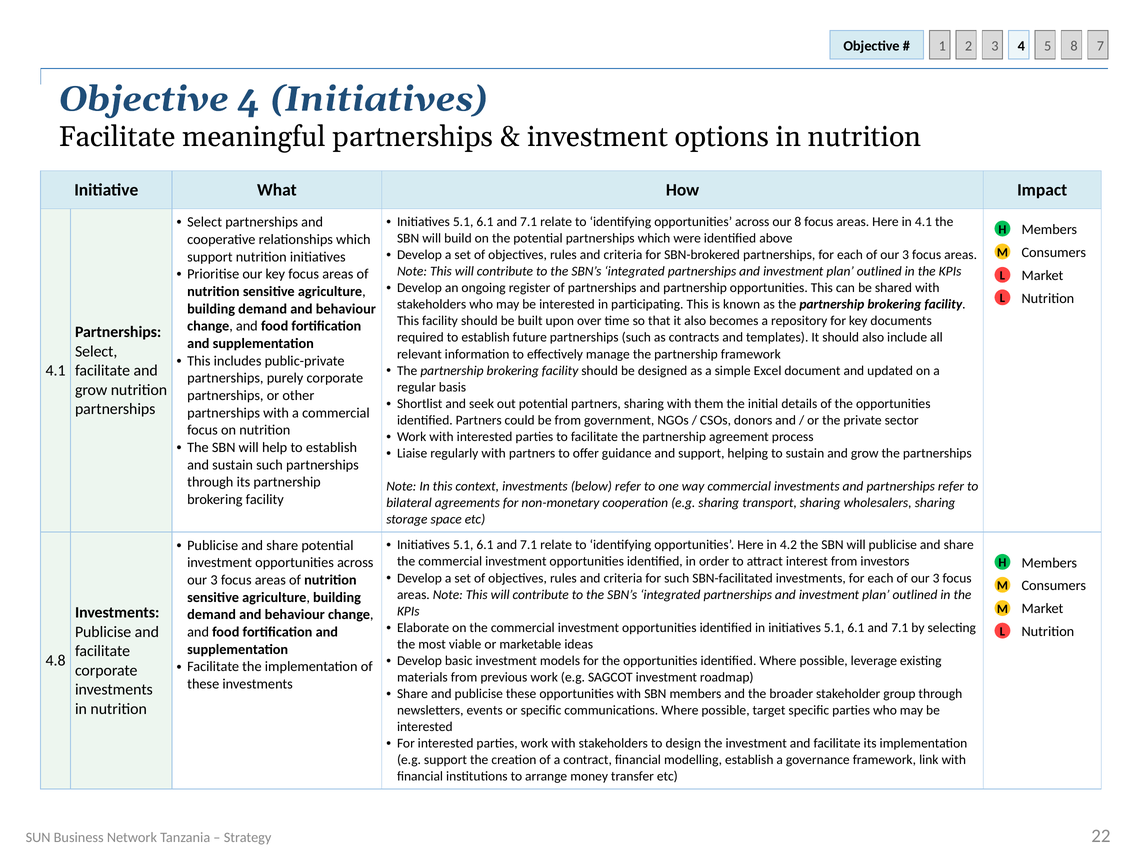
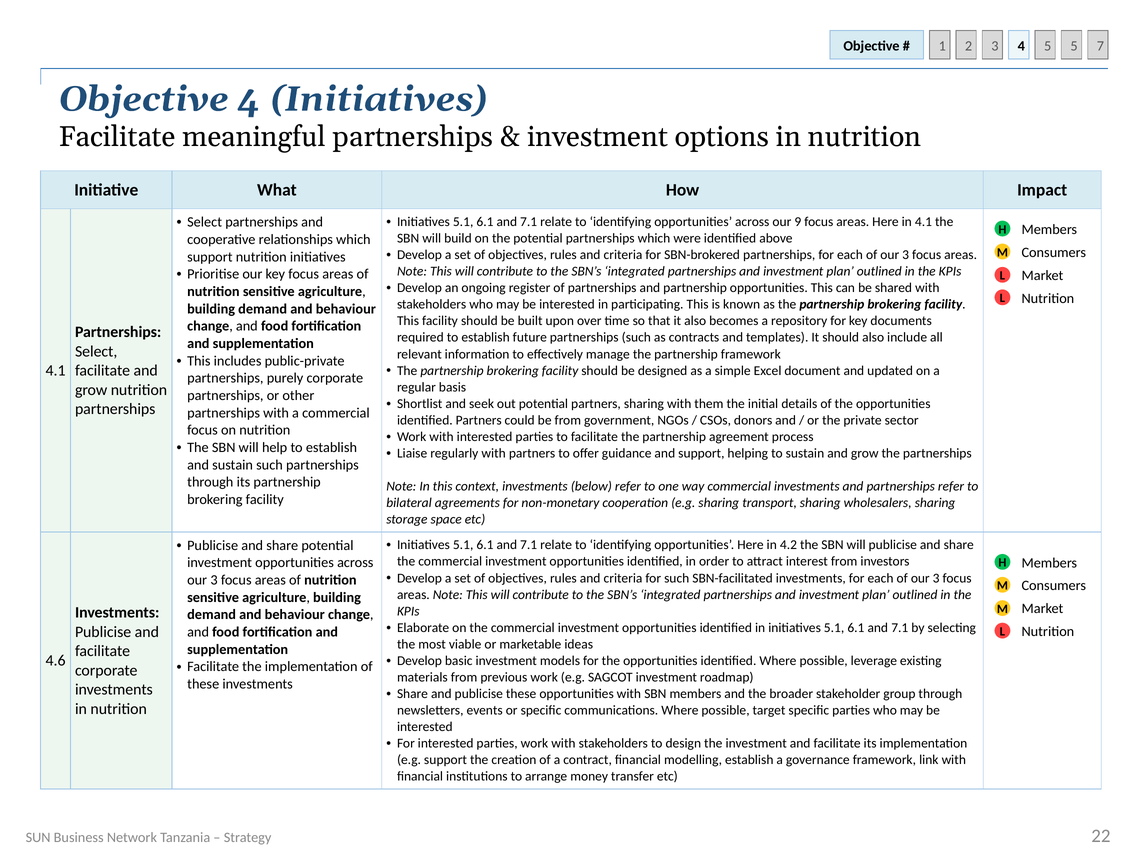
5 8: 8 -> 5 (1074, 46)
our 8: 8 -> 9 (798, 222)
4.8: 4.8 -> 4.6 (56, 660)
